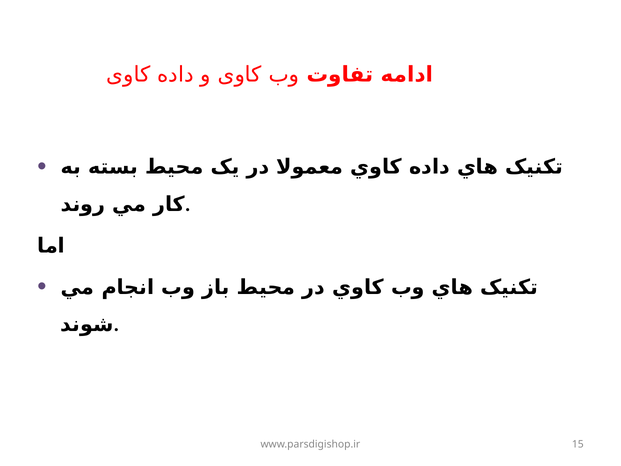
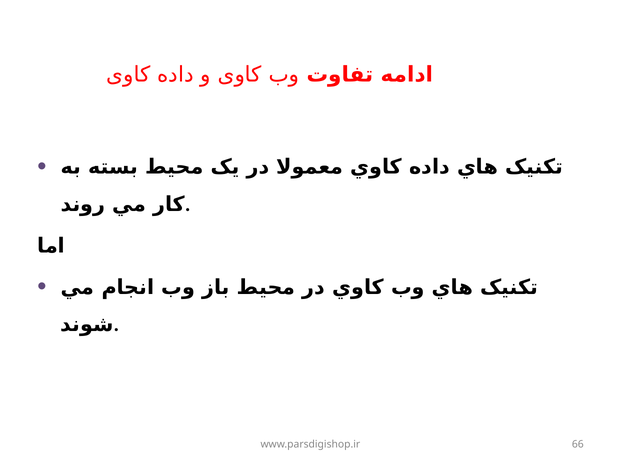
15: 15 -> 66 (578, 444)
